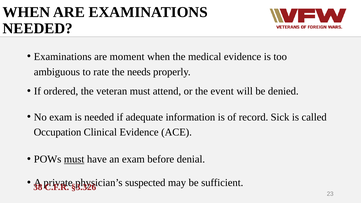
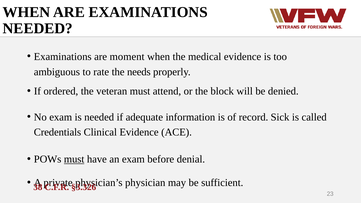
event: event -> block (222, 91)
Occupation: Occupation -> Credentials (57, 132)
suspected: suspected -> physician (145, 183)
